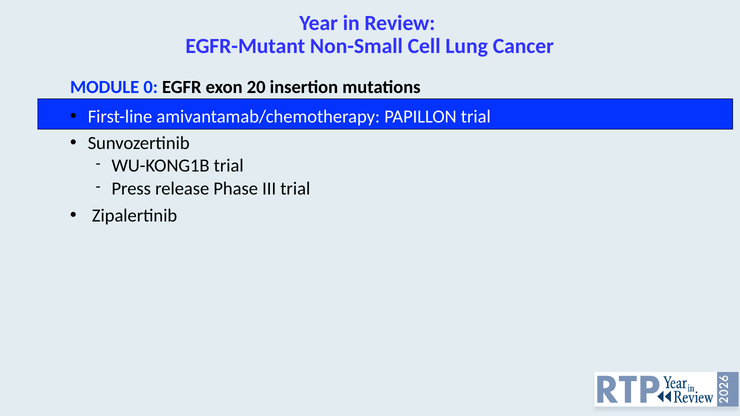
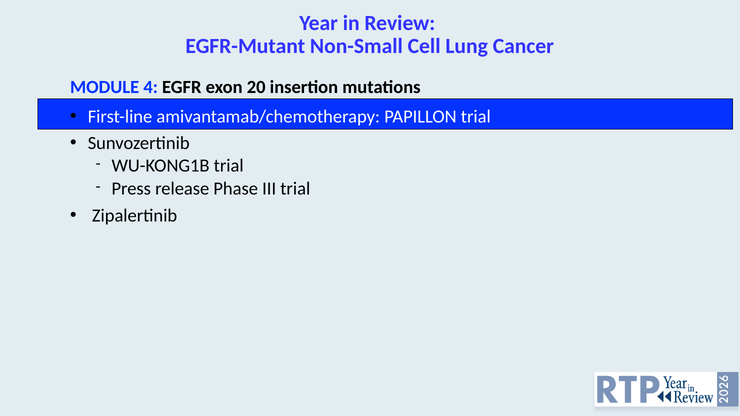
0: 0 -> 4 (151, 87)
